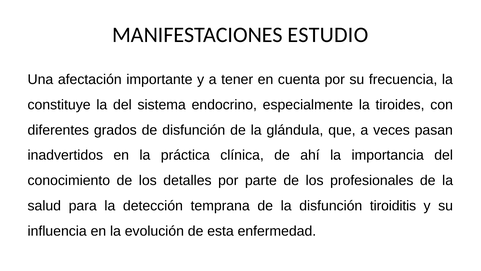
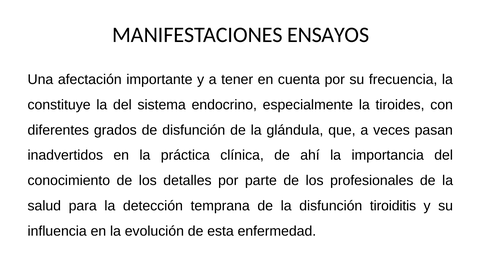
ESTUDIO: ESTUDIO -> ENSAYOS (328, 35)
